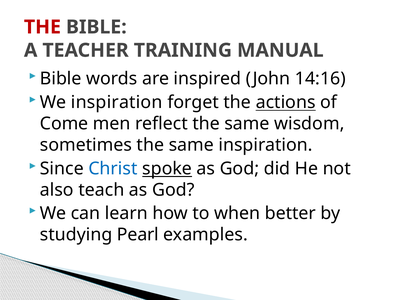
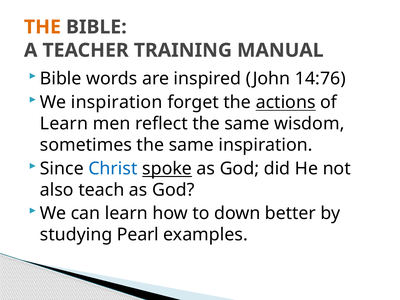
THE colour: red -> orange (42, 27)
14:16: 14:16 -> 14:76 (320, 79)
Come: Come -> Learn (64, 124)
when: when -> down (237, 213)
